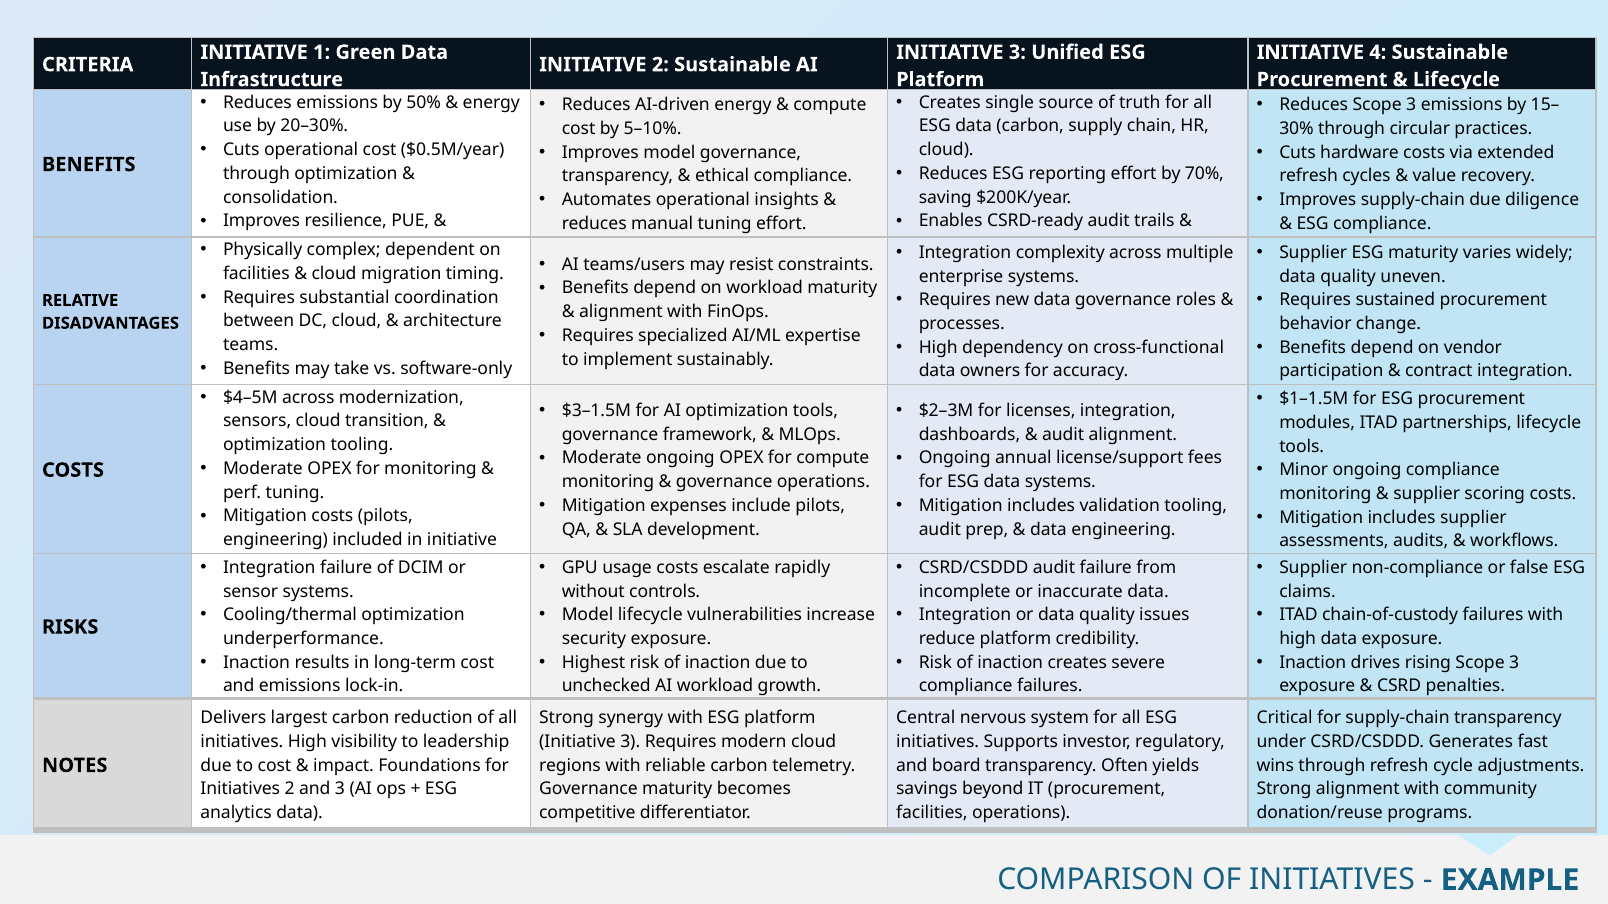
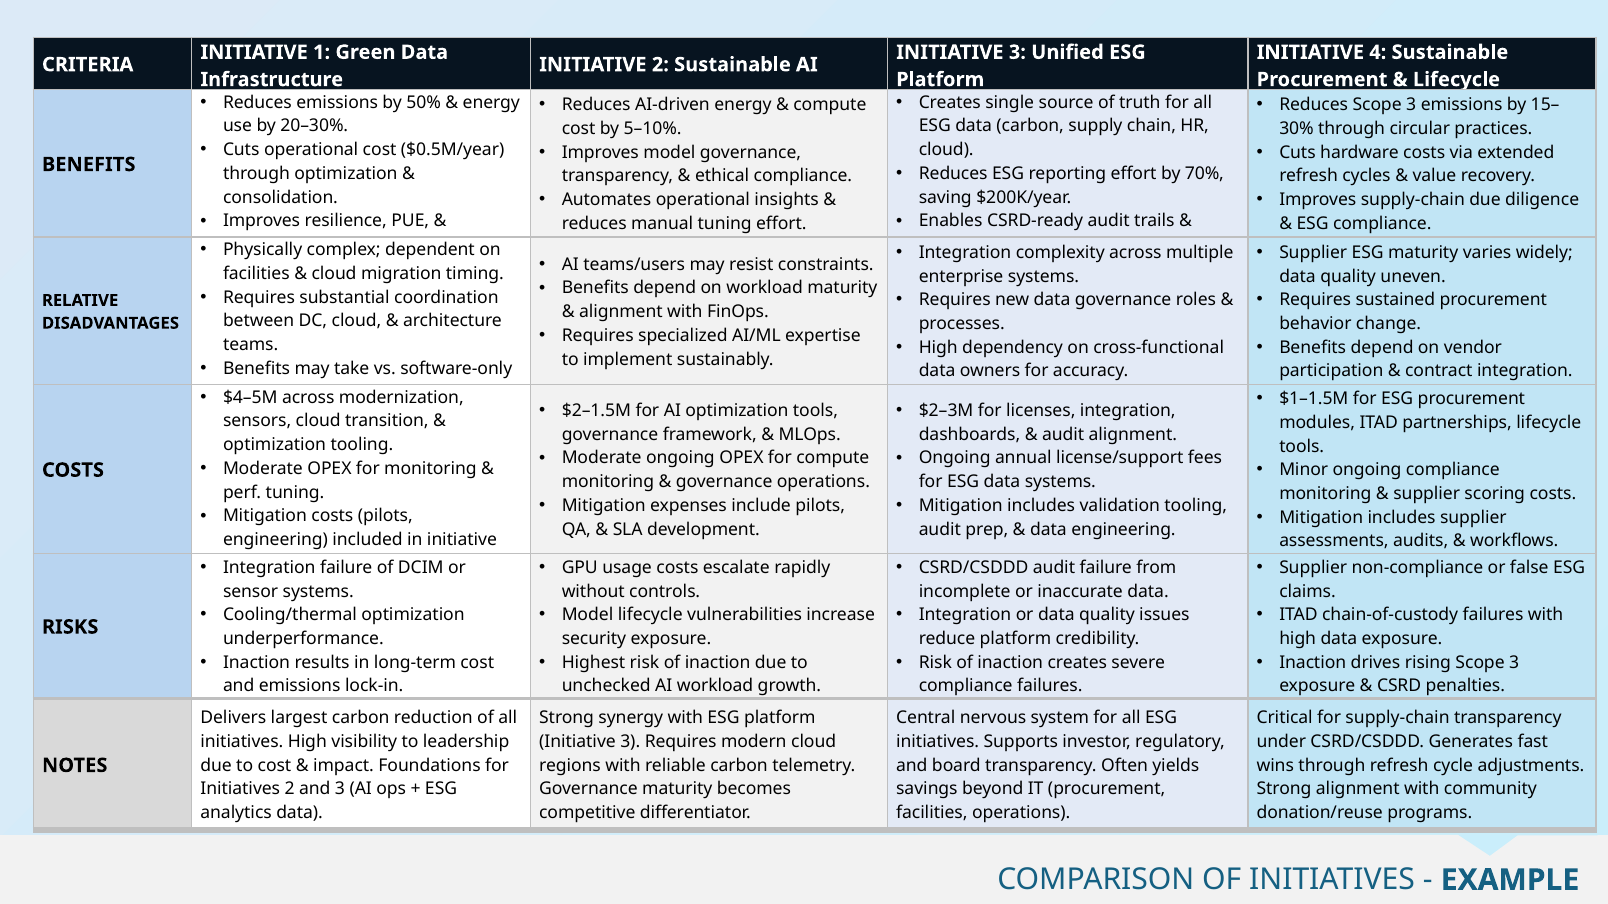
$3–1.5M: $3–1.5M -> $2–1.5M (596, 411)
